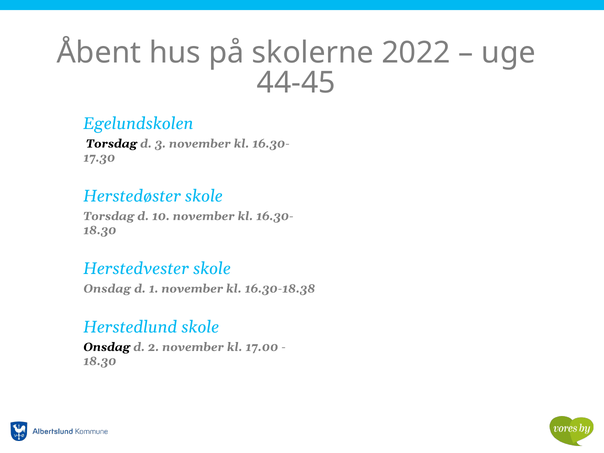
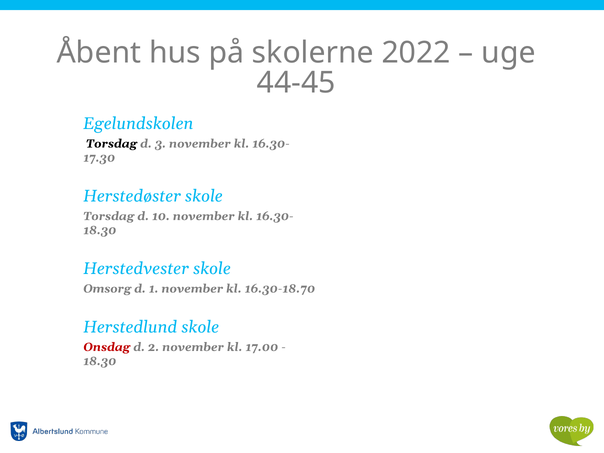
Onsdag: Onsdag -> Omsorg (107, 289)
16.30-18.38: 16.30-18.38 -> 16.30-18.70 (280, 289)
Onsdag colour: black -> red (107, 347)
